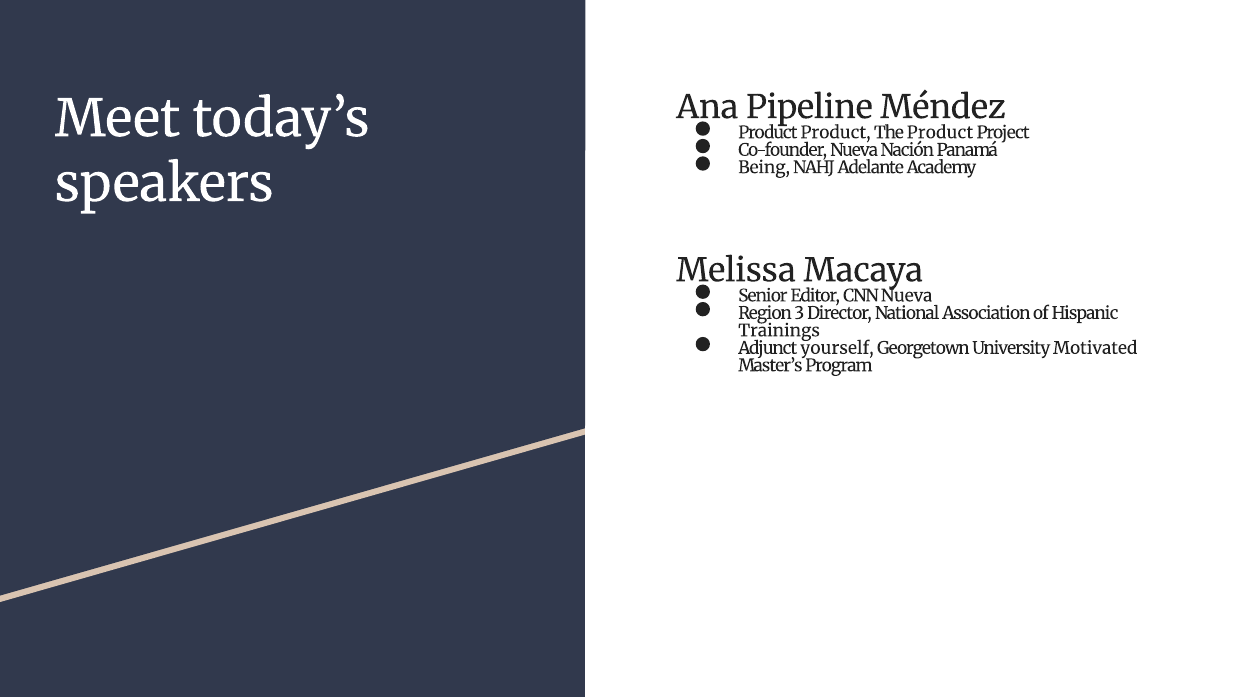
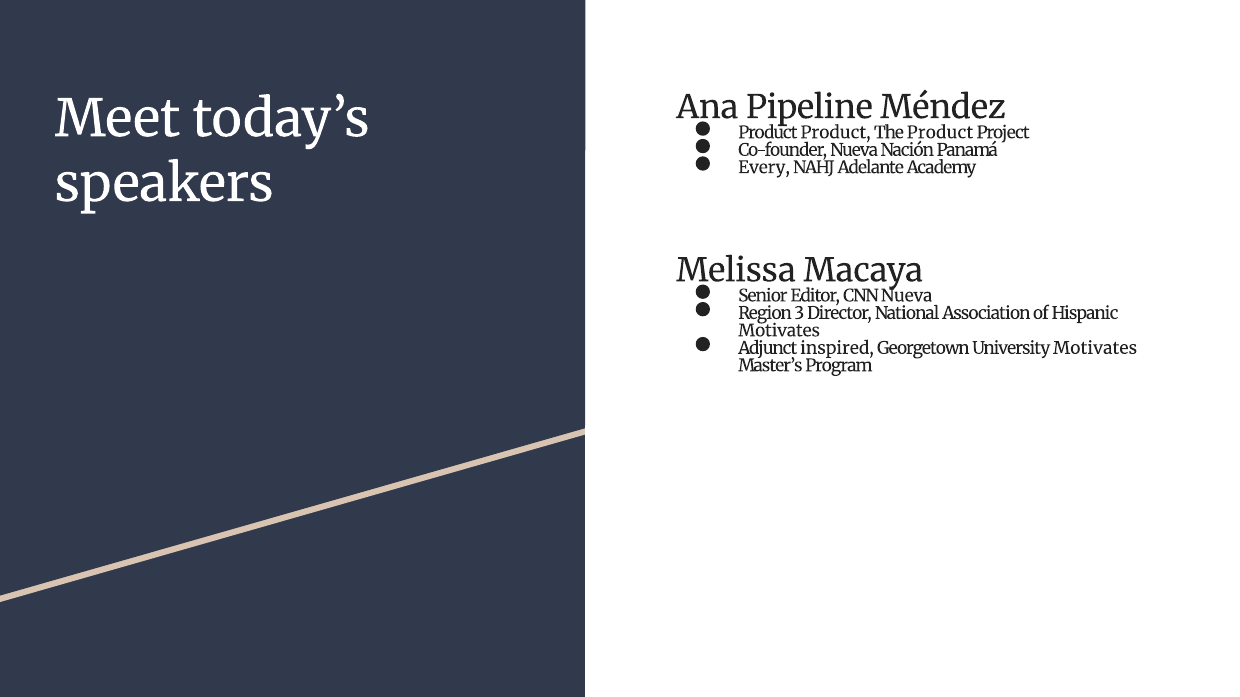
Being: Being -> Every (764, 168)
Trainings: Trainings -> Motivates (779, 331)
yourself: yourself -> inspired (837, 348)
University Motivated: Motivated -> Motivates (1095, 348)
